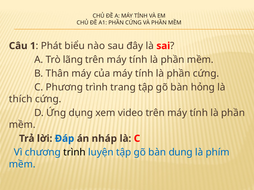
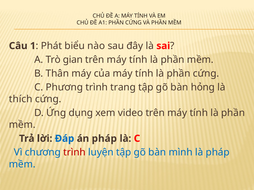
lãng: lãng -> gian (73, 60)
án nháp: nháp -> pháp (104, 139)
trình colour: black -> red (74, 153)
dung: dung -> mình (181, 153)
là phím: phím -> pháp (218, 153)
